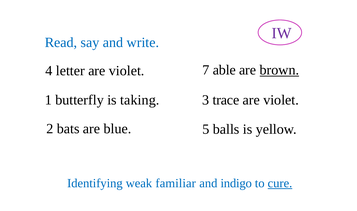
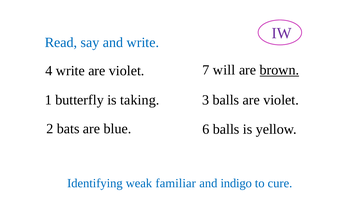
4 letter: letter -> write (70, 71)
able: able -> will (224, 70)
3 trace: trace -> balls (226, 100)
5: 5 -> 6 (206, 129)
cure underline: present -> none (280, 183)
